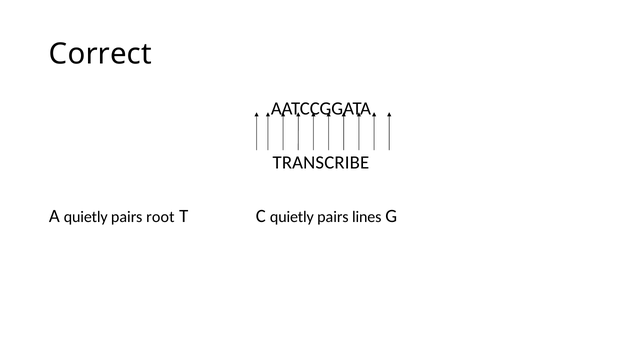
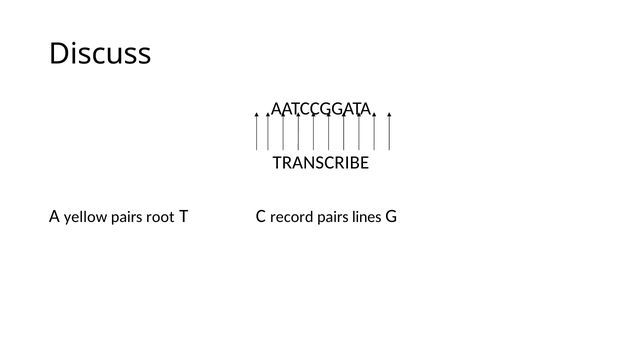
Correct: Correct -> Discuss (100, 54)
A quietly: quietly -> yellow (86, 217)
C quietly: quietly -> record (292, 217)
